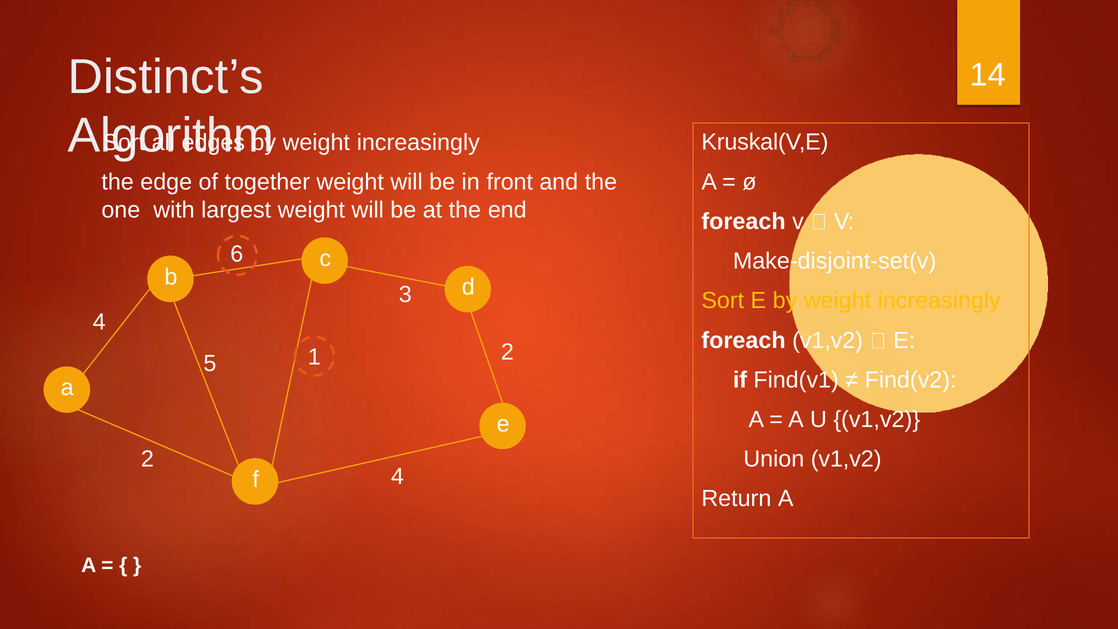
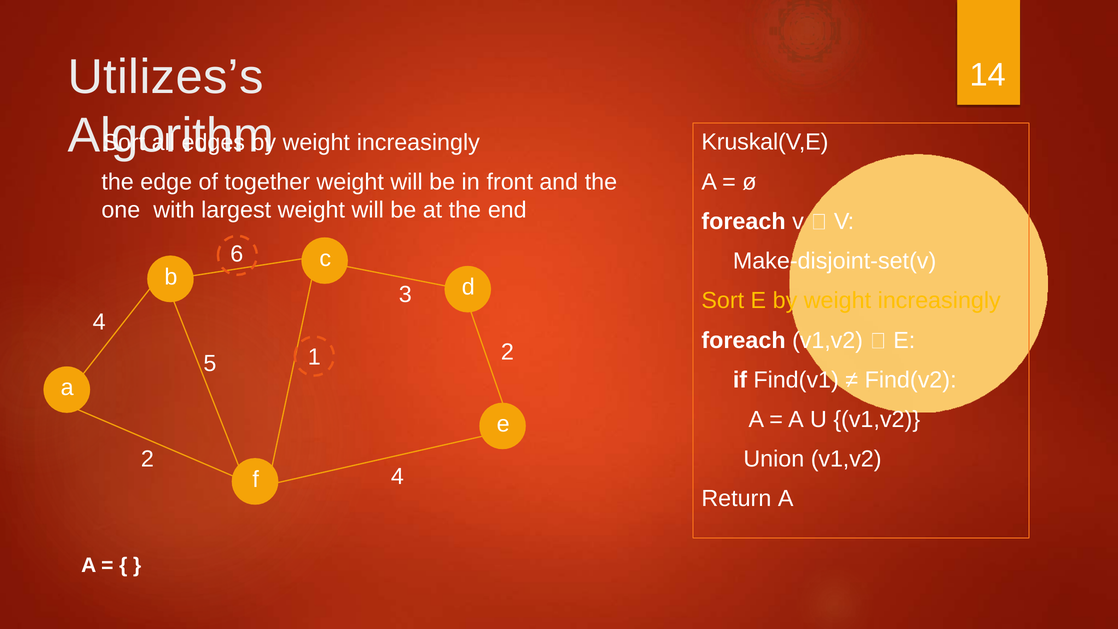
Distinct’s: Distinct’s -> Utilizes’s (166, 77)
